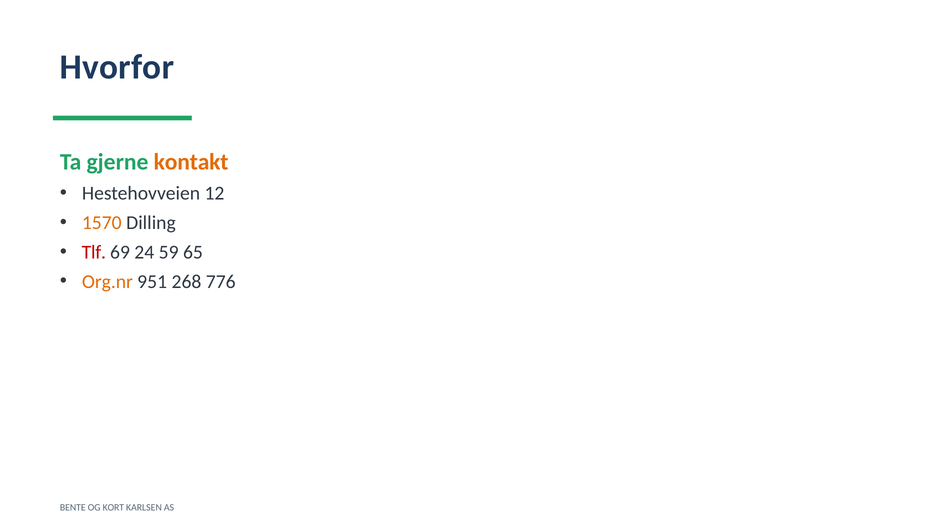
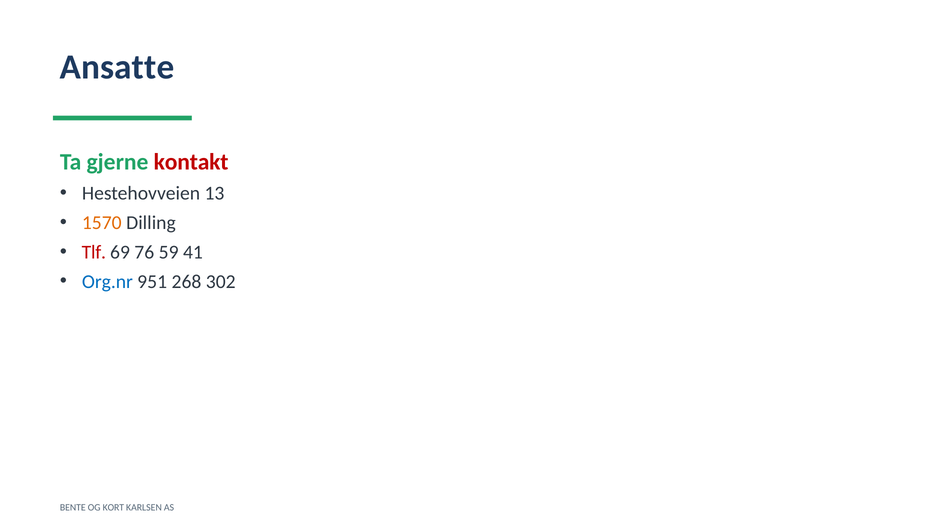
Hvorfor: Hvorfor -> Ansatte (117, 67)
kontakt colour: orange -> red (191, 162)
12: 12 -> 13 (215, 193)
24: 24 -> 76 (144, 252)
65: 65 -> 41 (193, 252)
Org.nr colour: orange -> blue (107, 282)
776: 776 -> 302 (221, 282)
